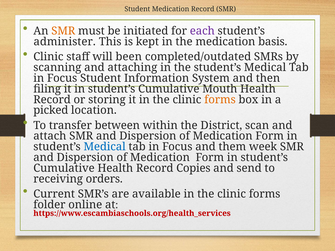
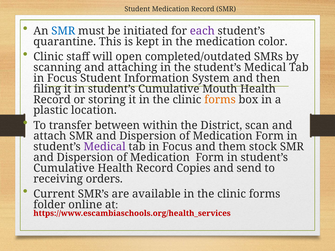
SMR colour: orange -> blue (63, 31)
administer: administer -> quarantine (65, 42)
basis: basis -> color (273, 42)
been: been -> open (129, 57)
picked: picked -> plastic (51, 110)
Medical colour: blue -> purple (105, 147)
week: week -> stock (263, 147)
